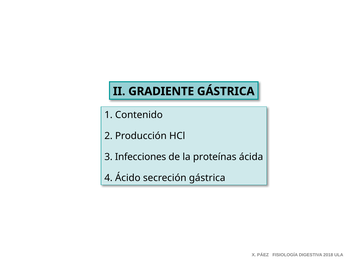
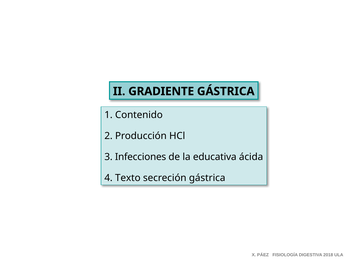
proteínas: proteínas -> educativa (215, 157)
Ácido: Ácido -> Texto (128, 178)
